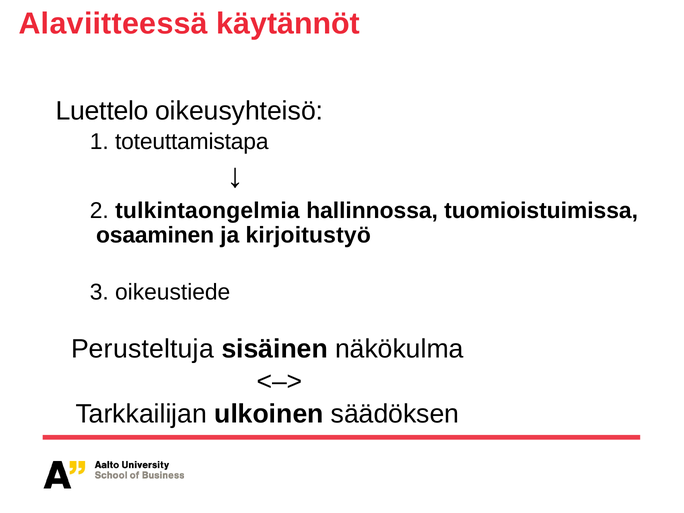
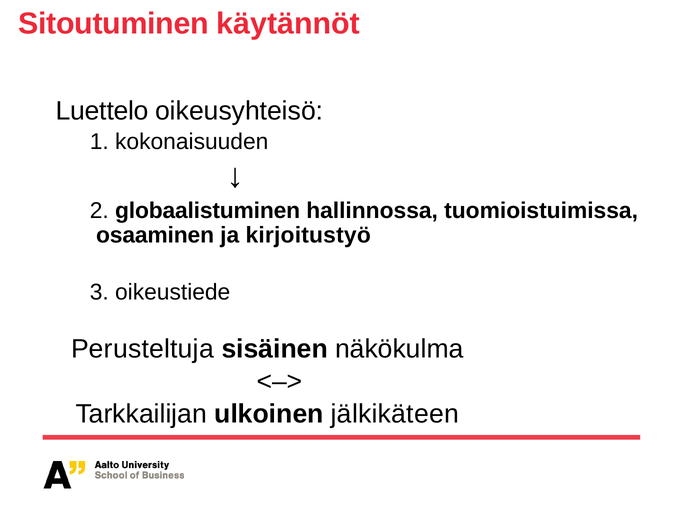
Alaviitteessä: Alaviitteessä -> Sitoutuminen (114, 24)
toteuttamistapa: toteuttamistapa -> kokonaisuuden (192, 142)
tulkintaongelmia: tulkintaongelmia -> globaalistuminen (208, 211)
säädöksen: säädöksen -> jälkikäteen (395, 414)
